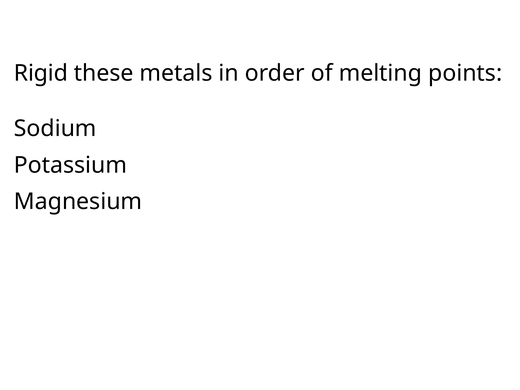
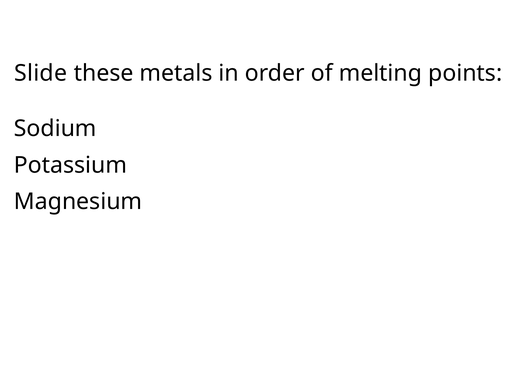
Rigid: Rigid -> Slide (41, 73)
